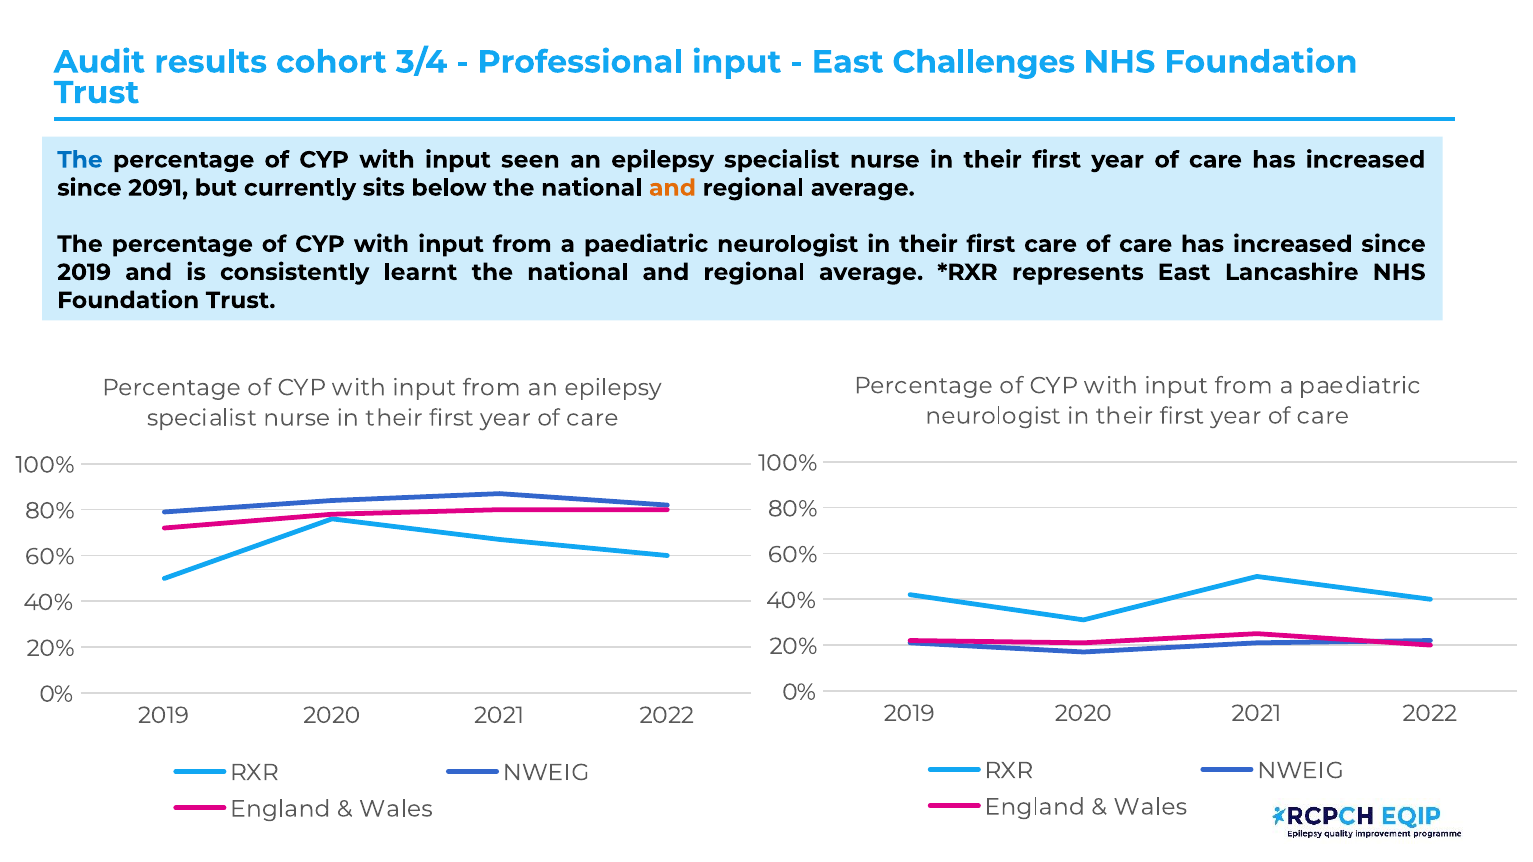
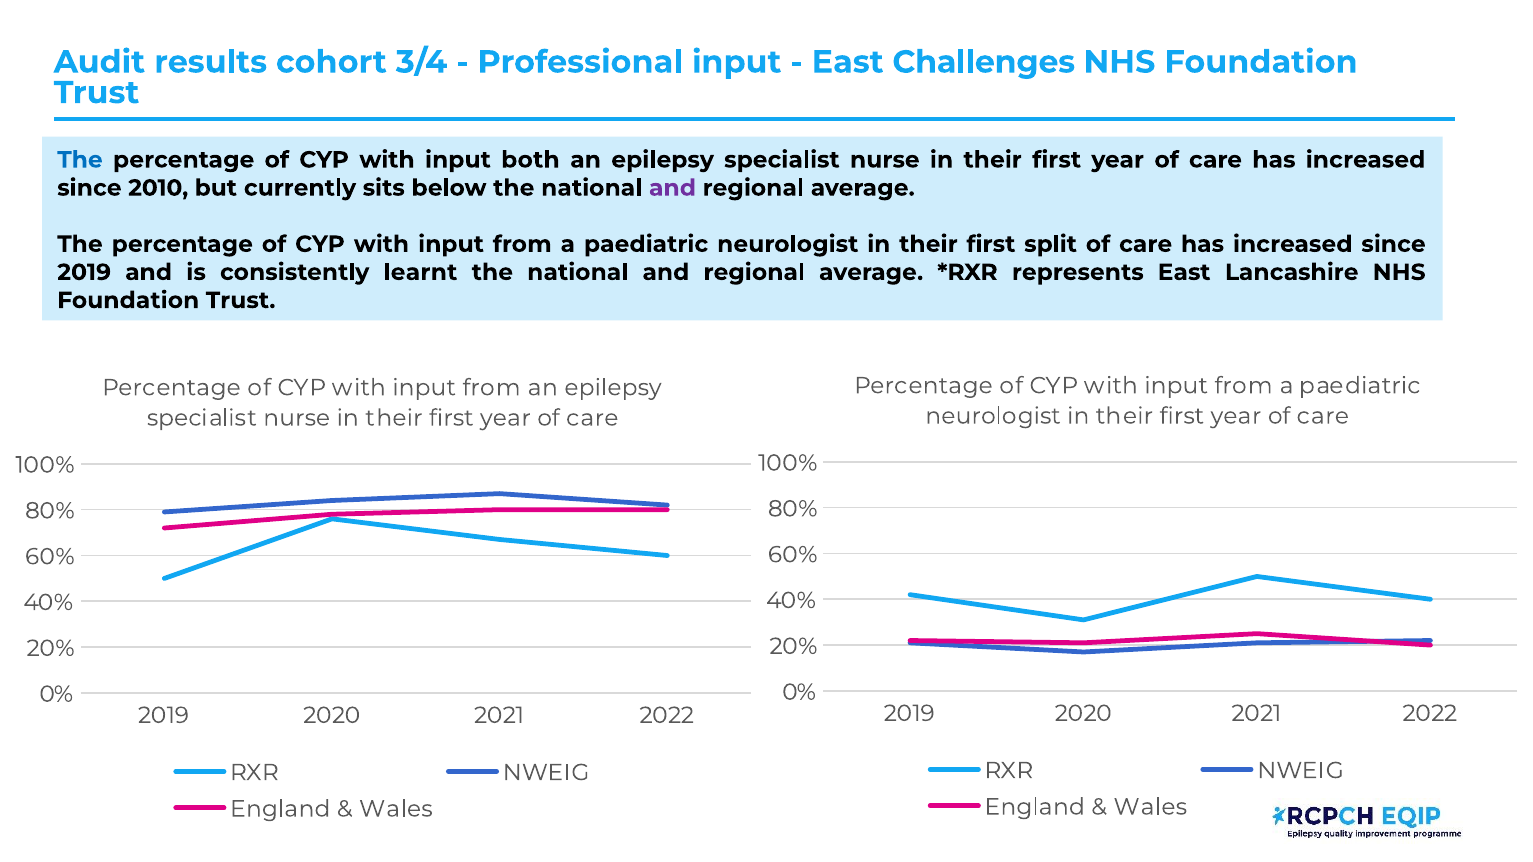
seen: seen -> both (530, 160)
2091: 2091 -> 2010 (158, 188)
and colour: orange -> purple (672, 188)
first care: care -> split (1051, 244)
